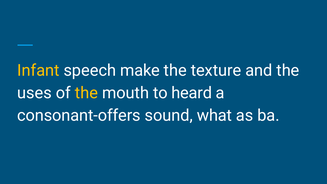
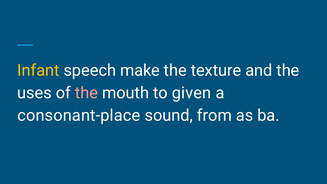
the colour: yellow -> pink (86, 93)
heard: heard -> given (192, 93)
consonant-offers: consonant-offers -> consonant-place (79, 116)
what: what -> from (214, 116)
